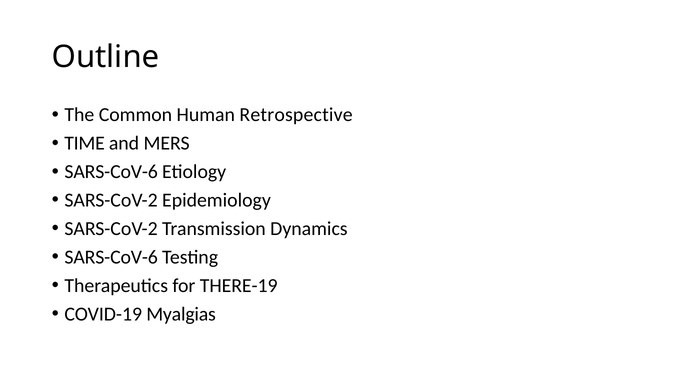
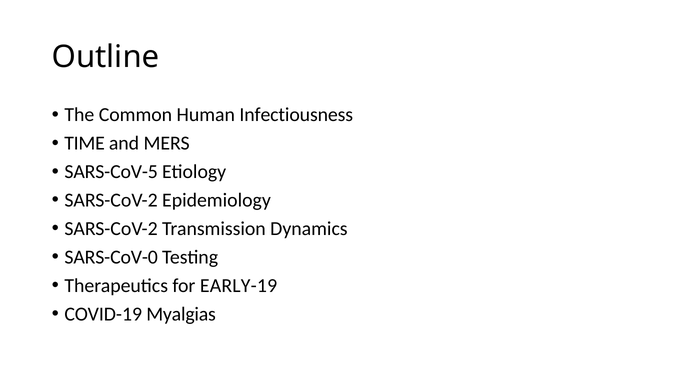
Retrospective: Retrospective -> Infectiousness (296, 115)
SARS-CoV-6: SARS-CoV-6 -> SARS-CoV-5 (111, 172)
SARS-CoV-6: SARS-CoV-6 -> SARS-CoV-0 (111, 257)
THERE-19: THERE-19 -> EARLY-19 (239, 286)
